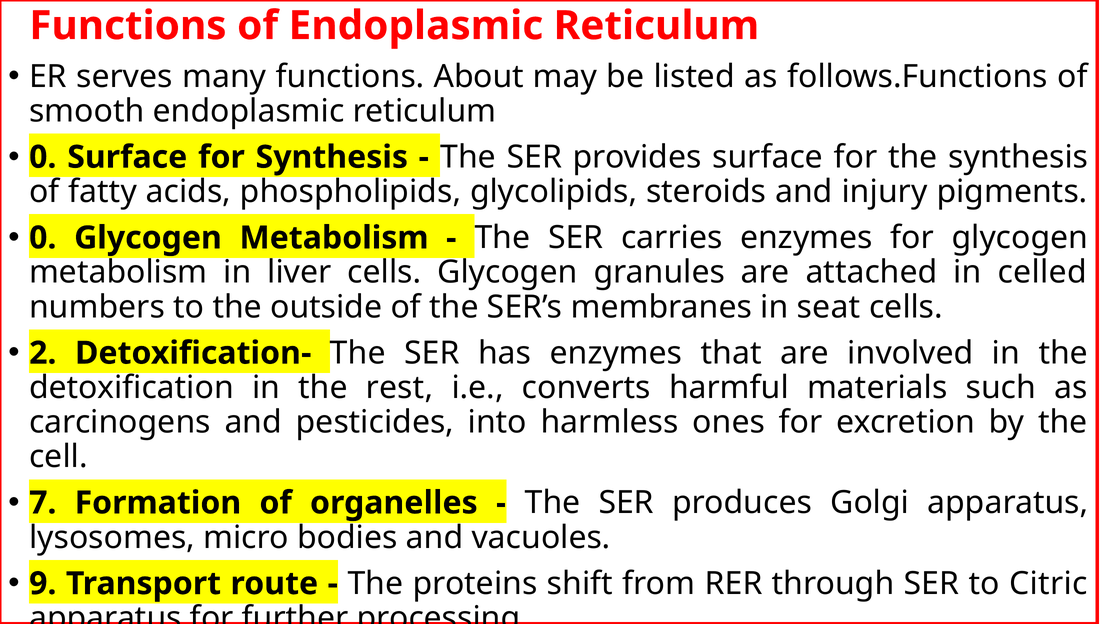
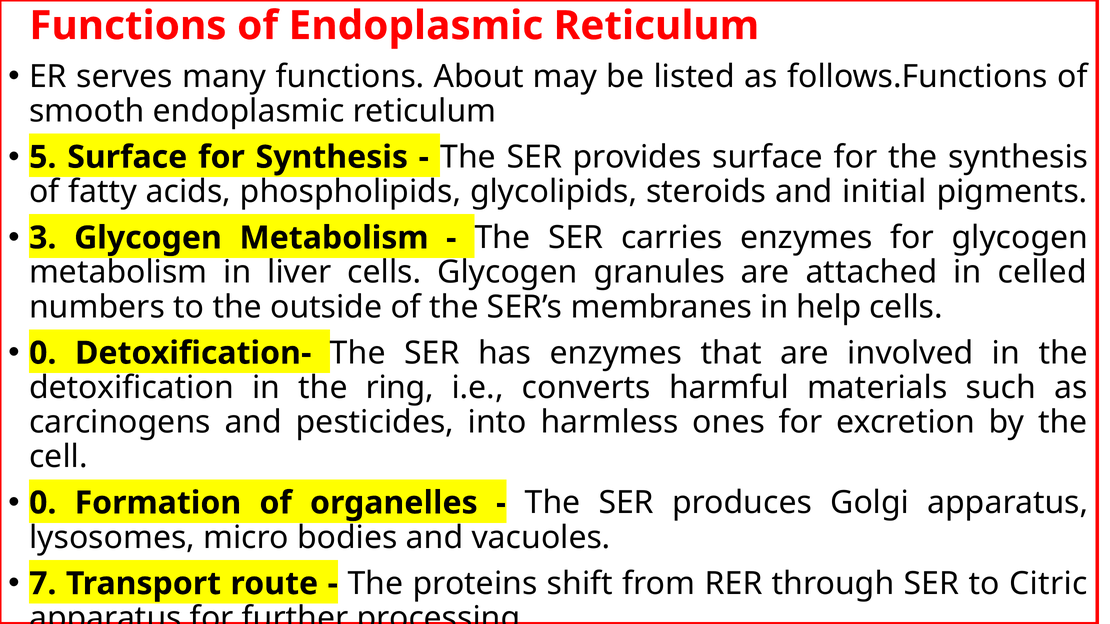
0: 0 -> 5 (43, 157)
and injury: injury -> initial (884, 192)
0: 0 -> 3 (43, 238)
seat: seat -> help (829, 307)
2: 2 -> 0 (43, 353)
rest: rest -> ring (400, 388)
7: 7 -> 0 (43, 503)
9: 9 -> 7 (43, 584)
